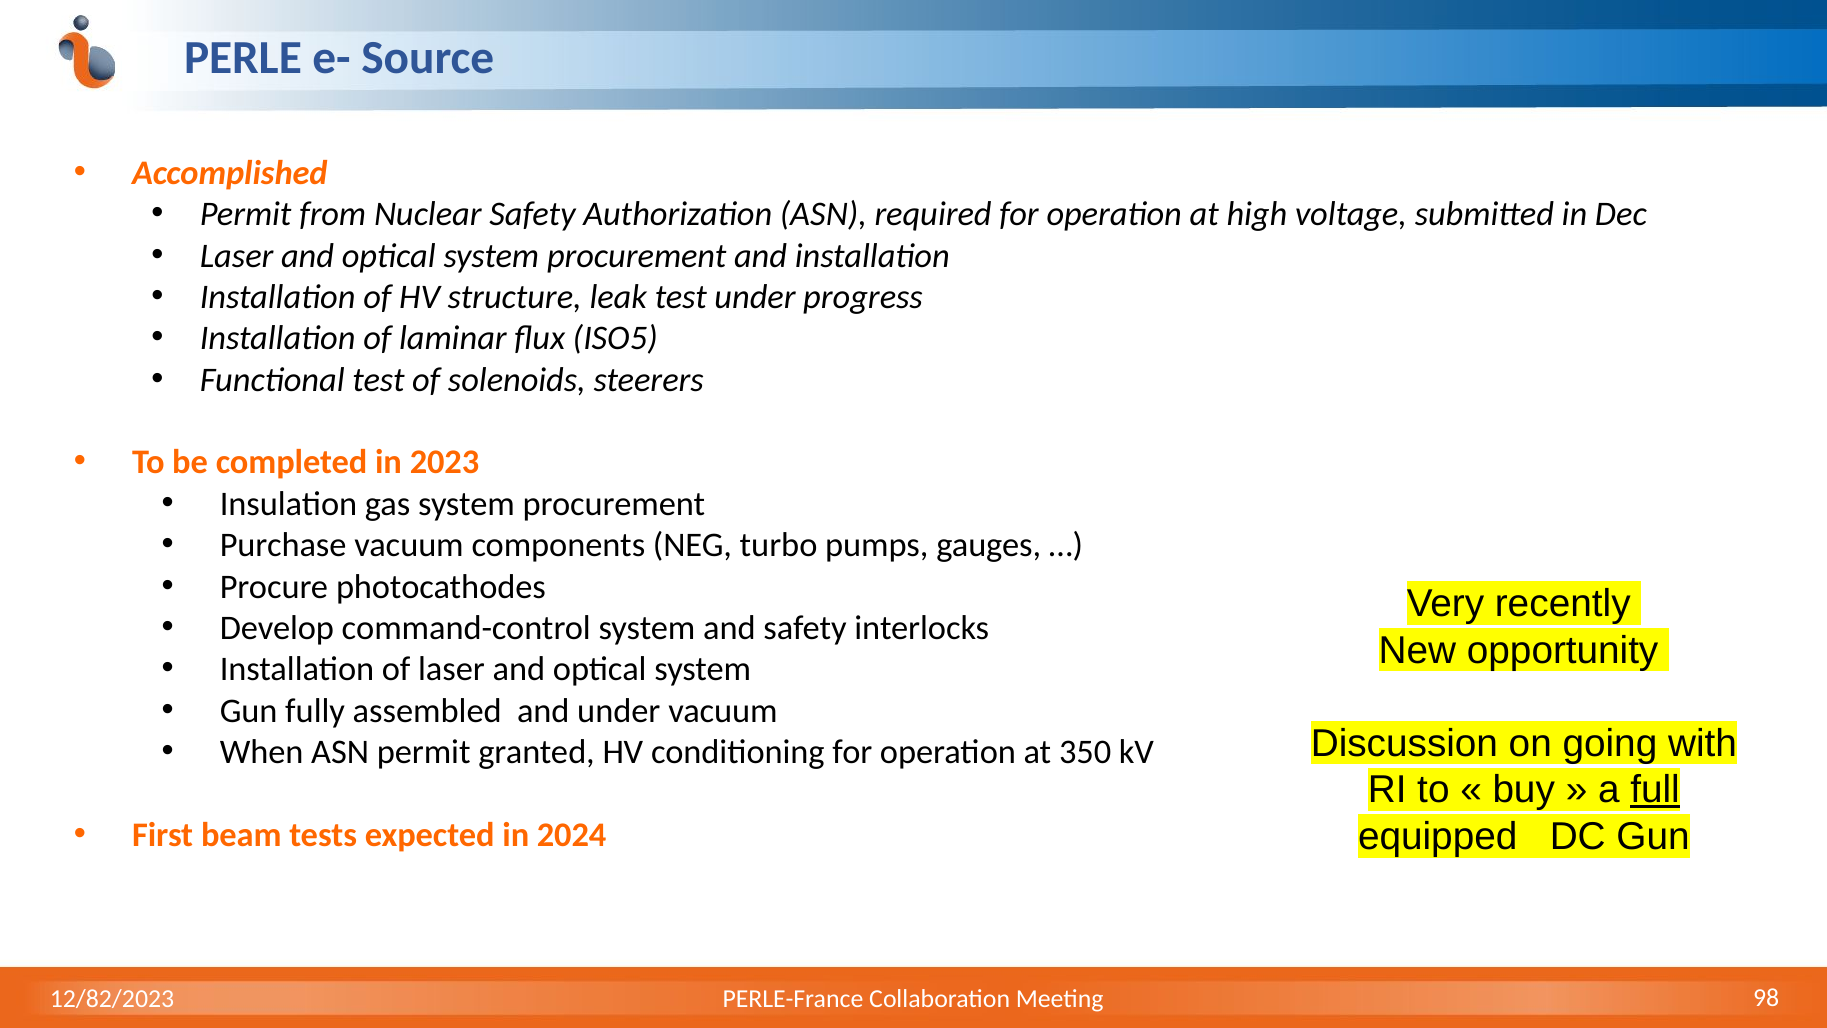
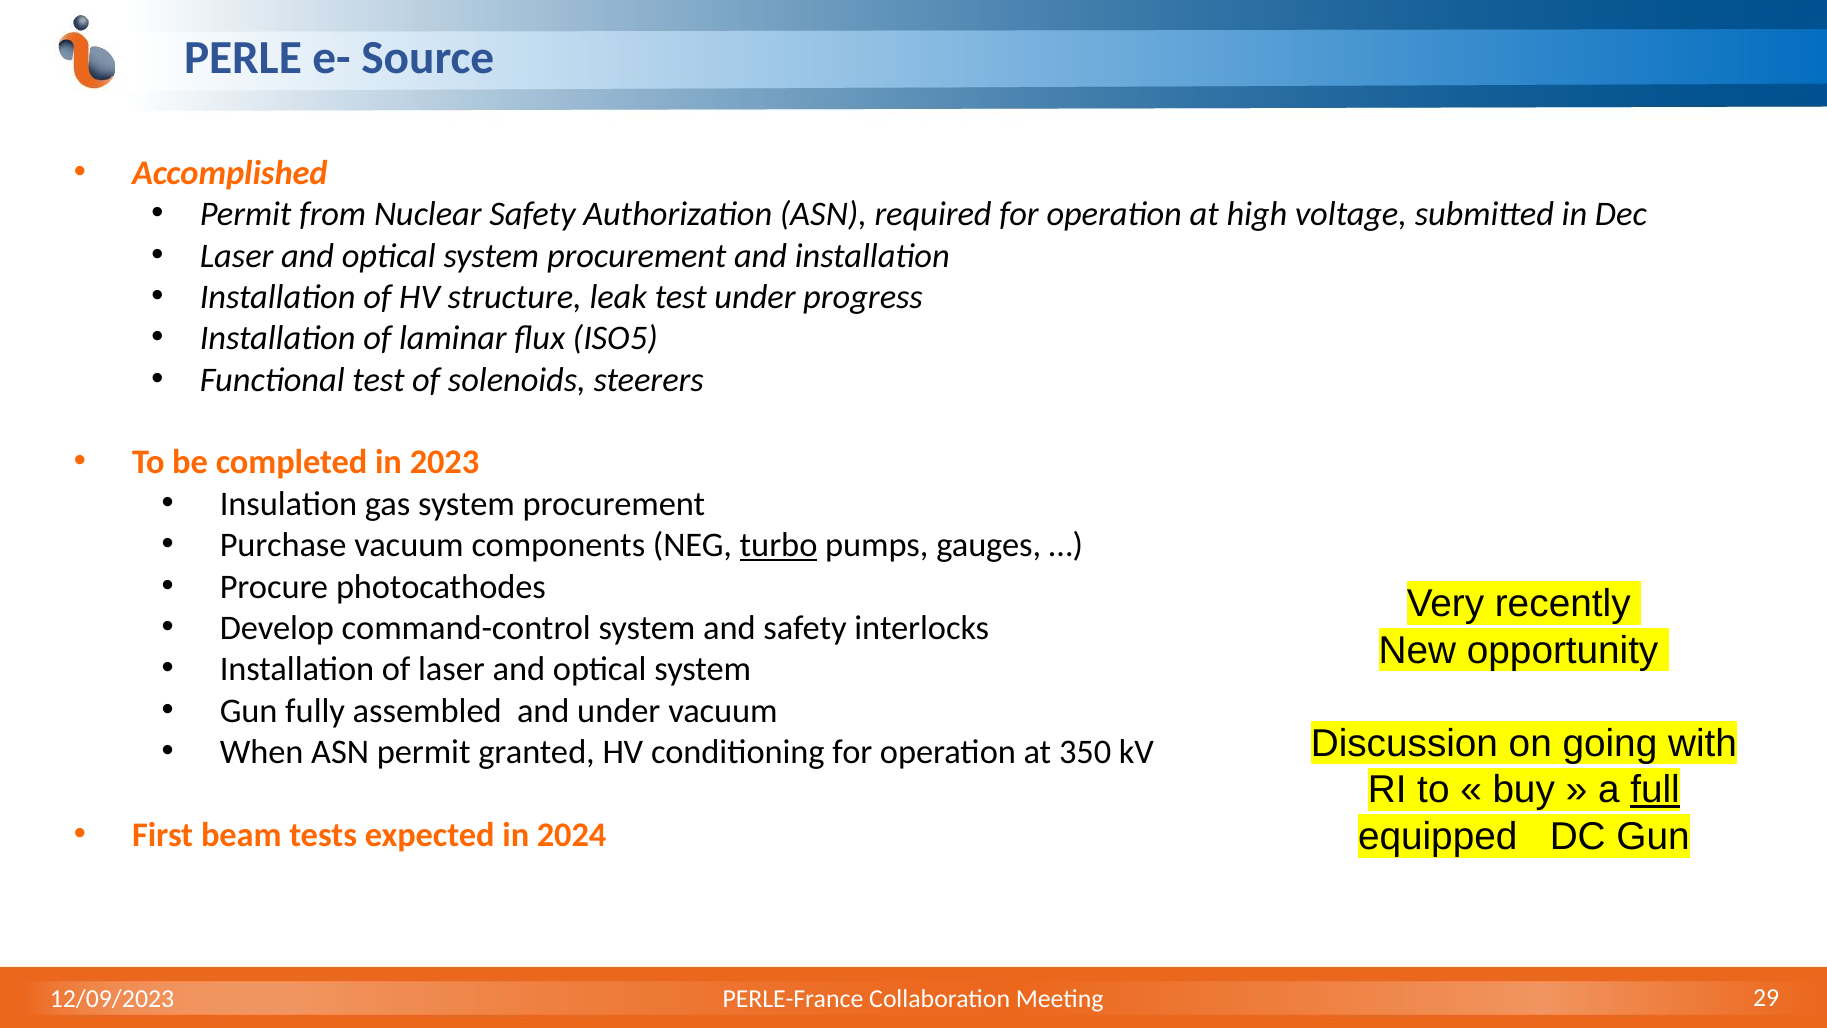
turbo underline: none -> present (779, 545)
12/82/2023: 12/82/2023 -> 12/09/2023 (112, 998)
98: 98 -> 29 (1766, 998)
